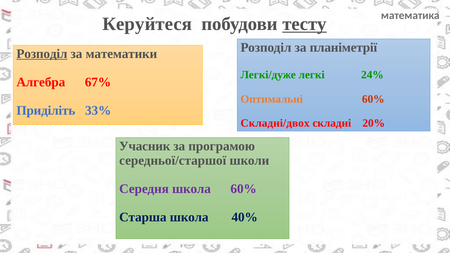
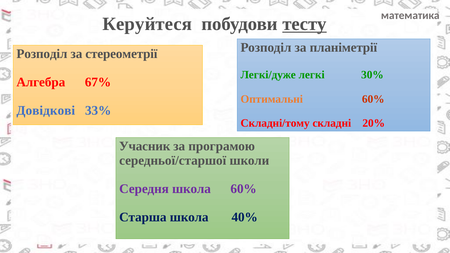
Розподіл underline: present -> none (42, 54)
математики: математики -> стереометрії (121, 54)
24%: 24% -> 30% (372, 75)
Приділіть: Приділіть -> Довідкові (46, 110)
Складні/двох: Складні/двох -> Складні/тому (275, 123)
